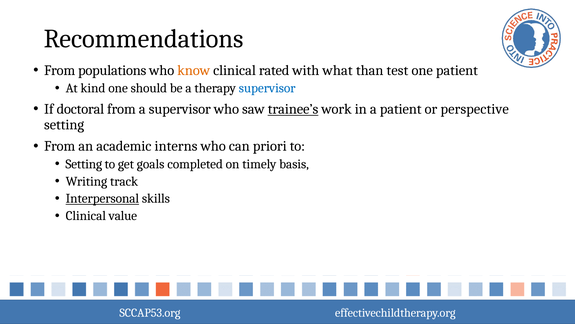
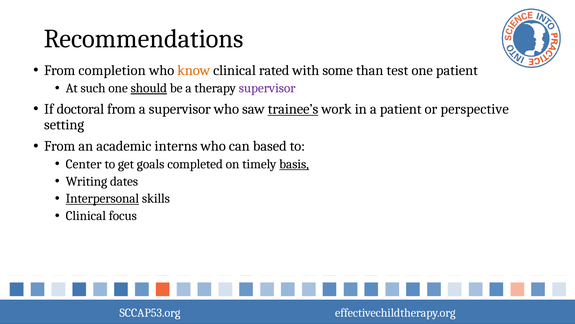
populations: populations -> completion (112, 70)
what: what -> some (338, 70)
kind: kind -> such (93, 88)
should underline: none -> present (149, 88)
supervisor colour: blue -> purple (267, 88)
priori: priori -> based (270, 146)
Setting: Setting -> Center (84, 164)
basis underline: none -> present (294, 164)
track: track -> dates (124, 181)
value: value -> focus (123, 215)
